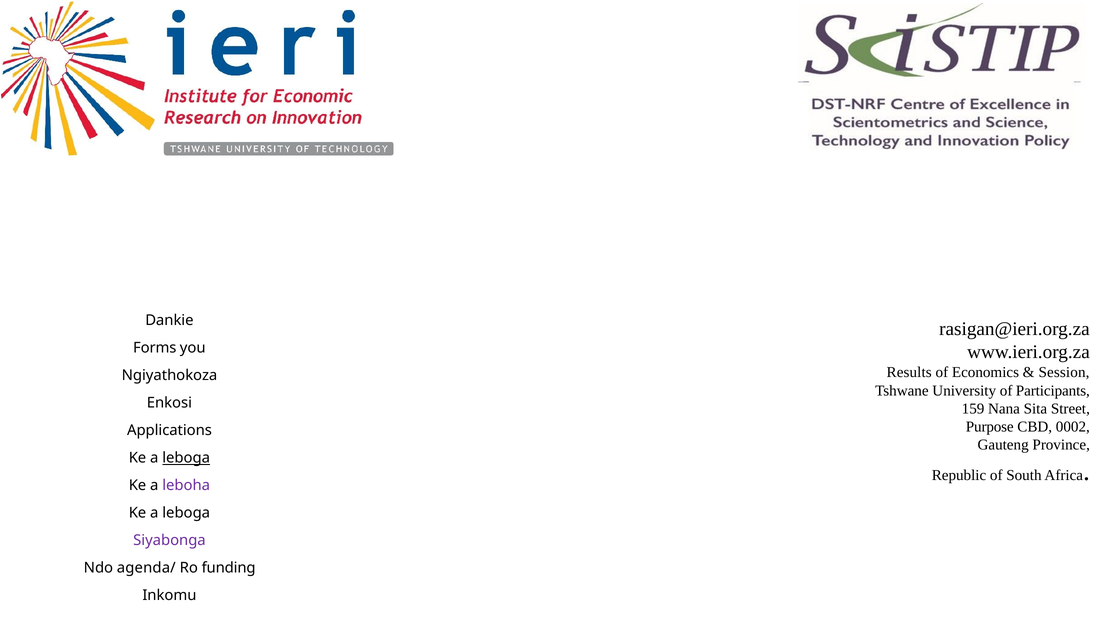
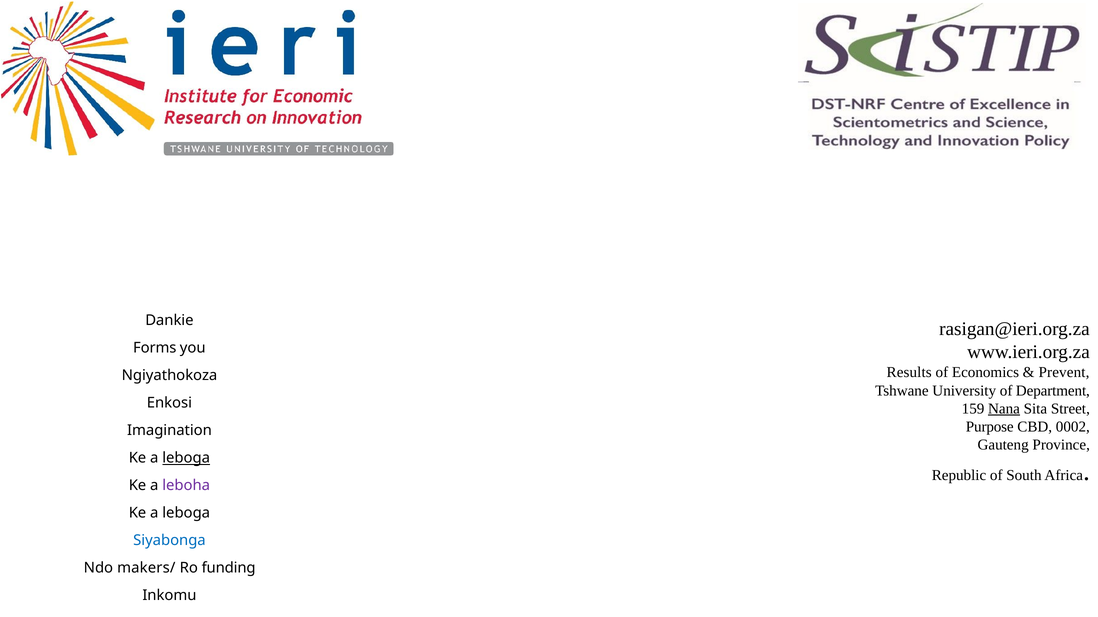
Session: Session -> Prevent (1064, 373)
Participants: Participants -> Department (1053, 391)
Nana underline: none -> present (1004, 409)
Applications: Applications -> Imagination (169, 431)
Siyabonga colour: purple -> blue (169, 541)
agenda/: agenda/ -> makers/ (146, 569)
